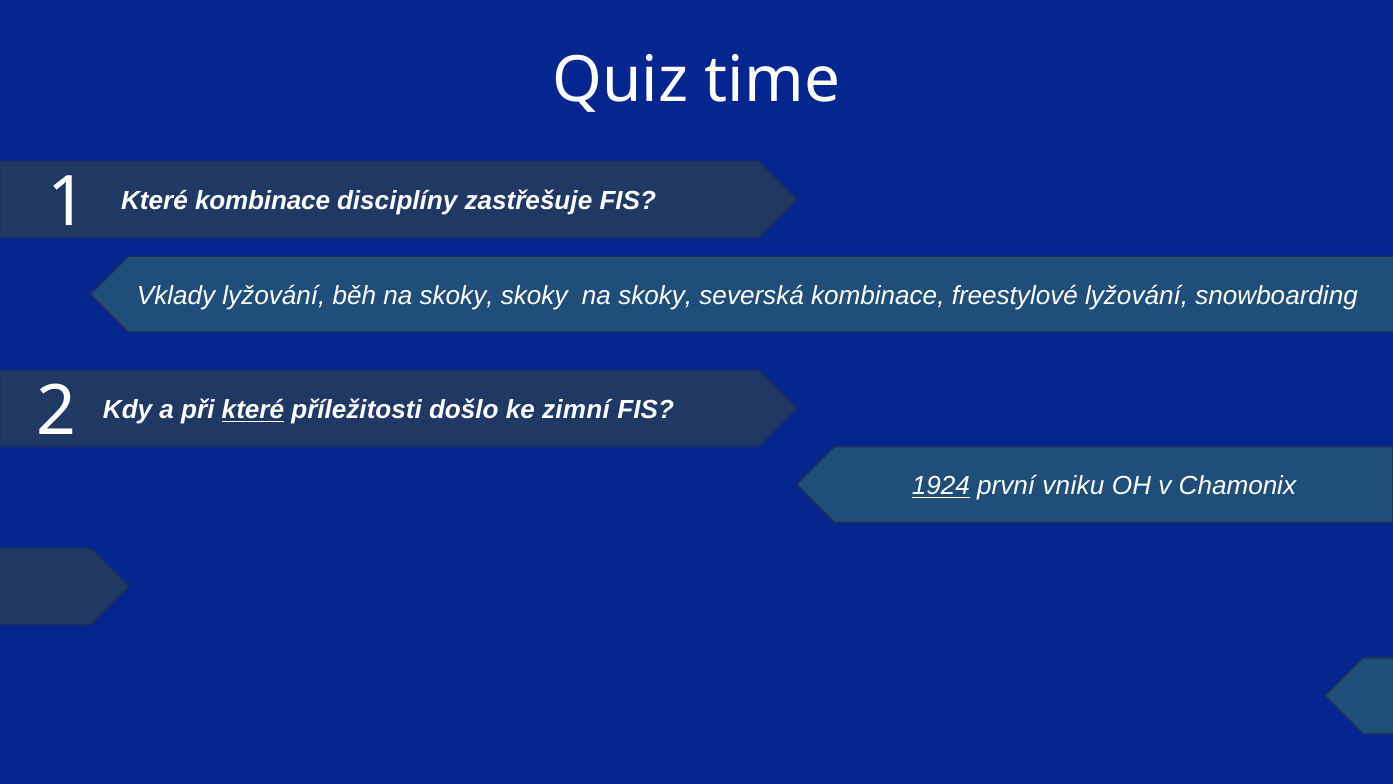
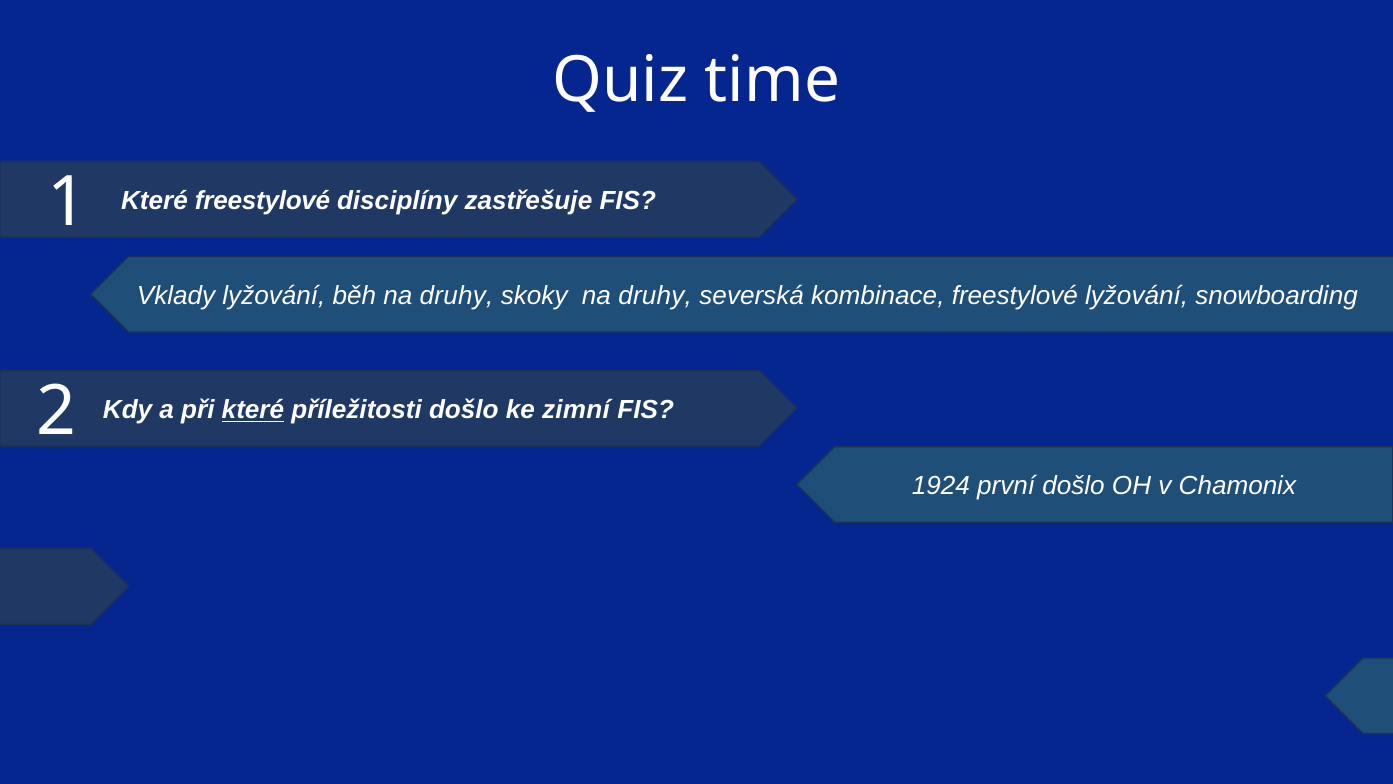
Které kombinace: kombinace -> freestylové (263, 201)
běh na skoky: skoky -> druhy (456, 296)
skoky na skoky: skoky -> druhy (655, 296)
1924 underline: present -> none (941, 486)
první vniku: vniku -> došlo (1074, 486)
